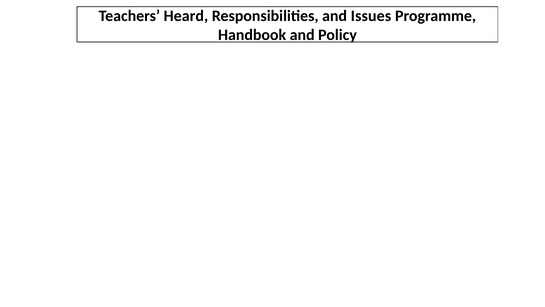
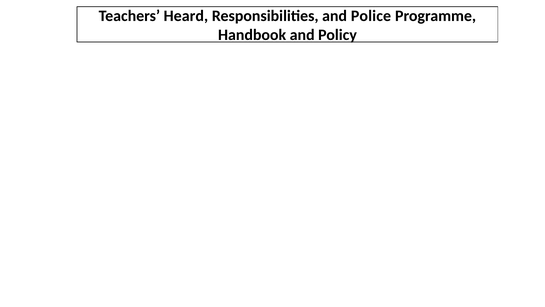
Issues: Issues -> Police (371, 16)
